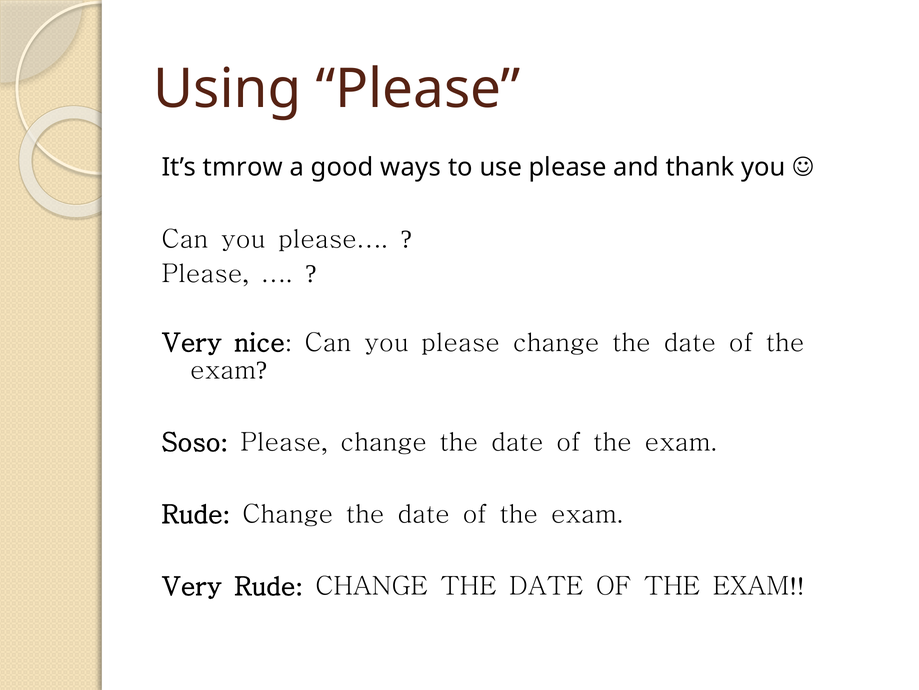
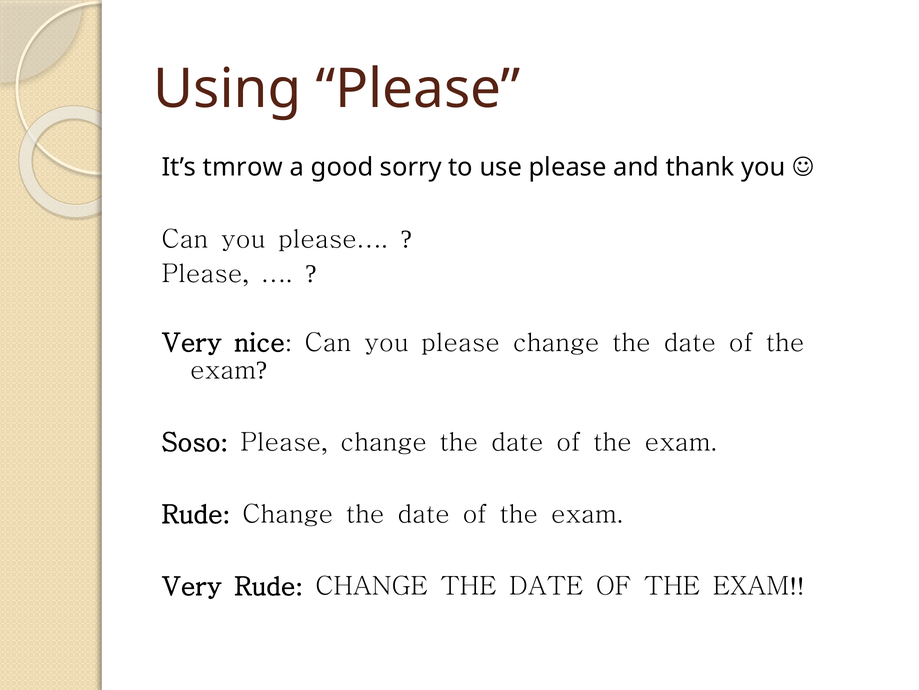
ways: ways -> sorry (411, 167)
